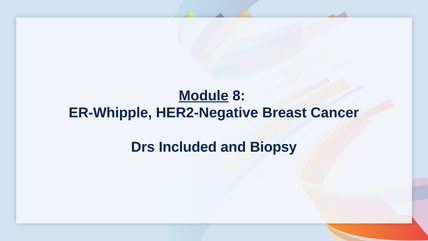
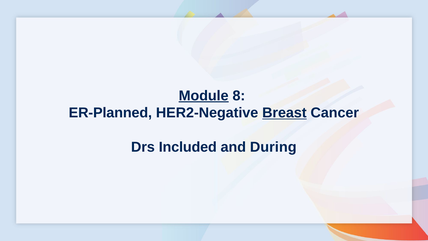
ER-Whipple: ER-Whipple -> ER-Planned (110, 113)
Breast underline: none -> present (284, 113)
Biopsy: Biopsy -> During (273, 147)
